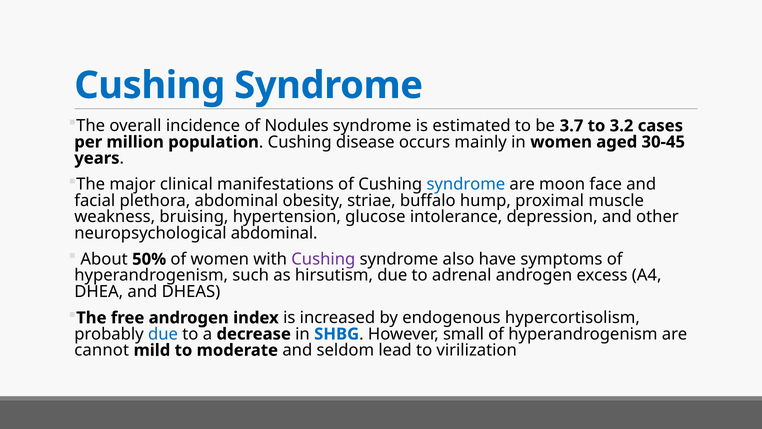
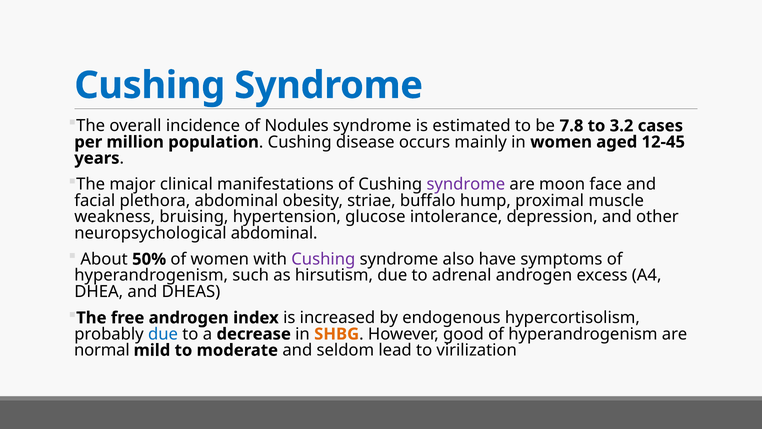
3.7: 3.7 -> 7.8 (572, 126)
30-45: 30-45 -> 12-45 (663, 142)
syndrome colour: blue -> purple (466, 184)
SHBG colour: blue -> orange (337, 334)
small: small -> good (463, 334)
cannot: cannot -> normal (102, 350)
